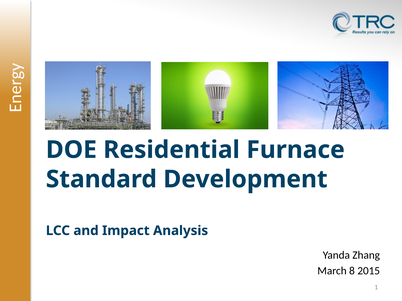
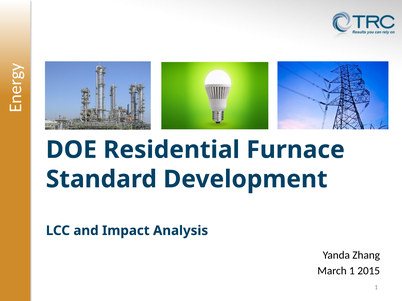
March 8: 8 -> 1 (352, 271)
